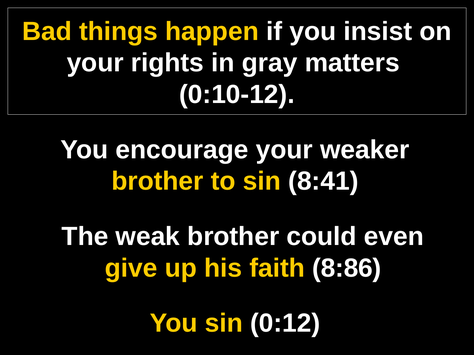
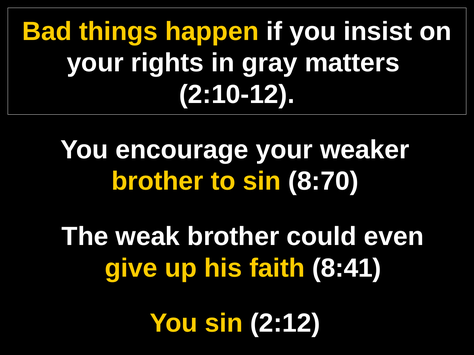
0:10-12: 0:10-12 -> 2:10-12 (237, 95)
8:41: 8:41 -> 8:70 (323, 182)
8:86: 8:86 -> 8:41 (347, 268)
0:12: 0:12 -> 2:12 (285, 324)
